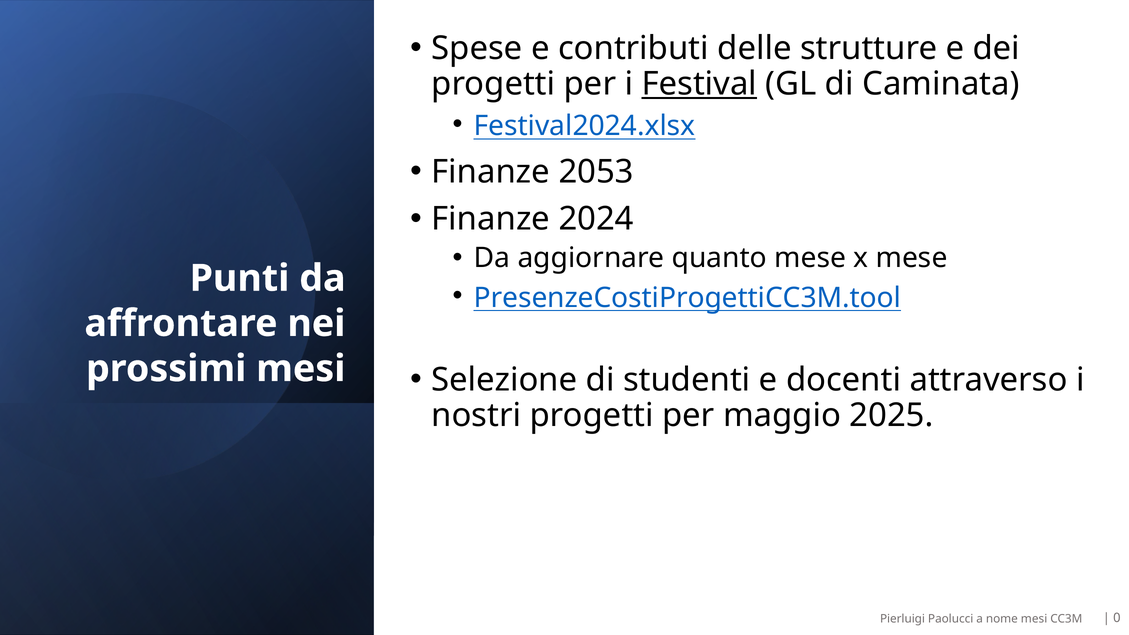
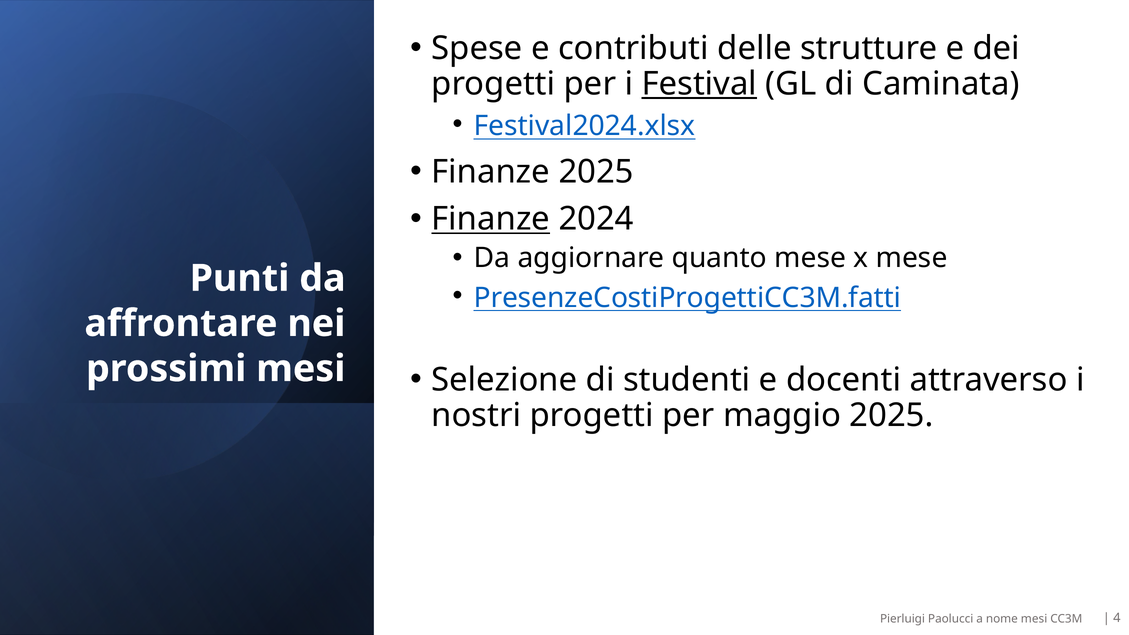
Finanze 2053: 2053 -> 2025 (596, 172)
Finanze underline: none -> present (491, 219)
PresenzeCostiProgettiCC3M.tool: PresenzeCostiProgettiCC3M.tool -> PresenzeCostiProgettiCC3M.fatti (687, 298)
0: 0 -> 4 (1117, 618)
